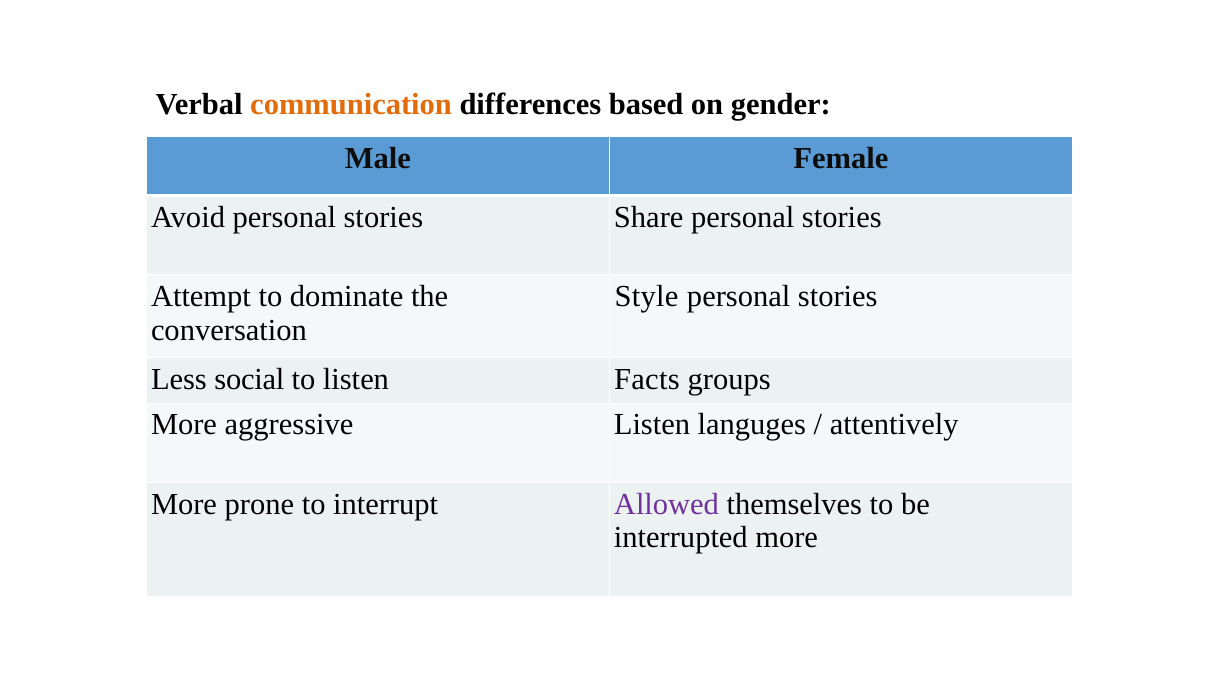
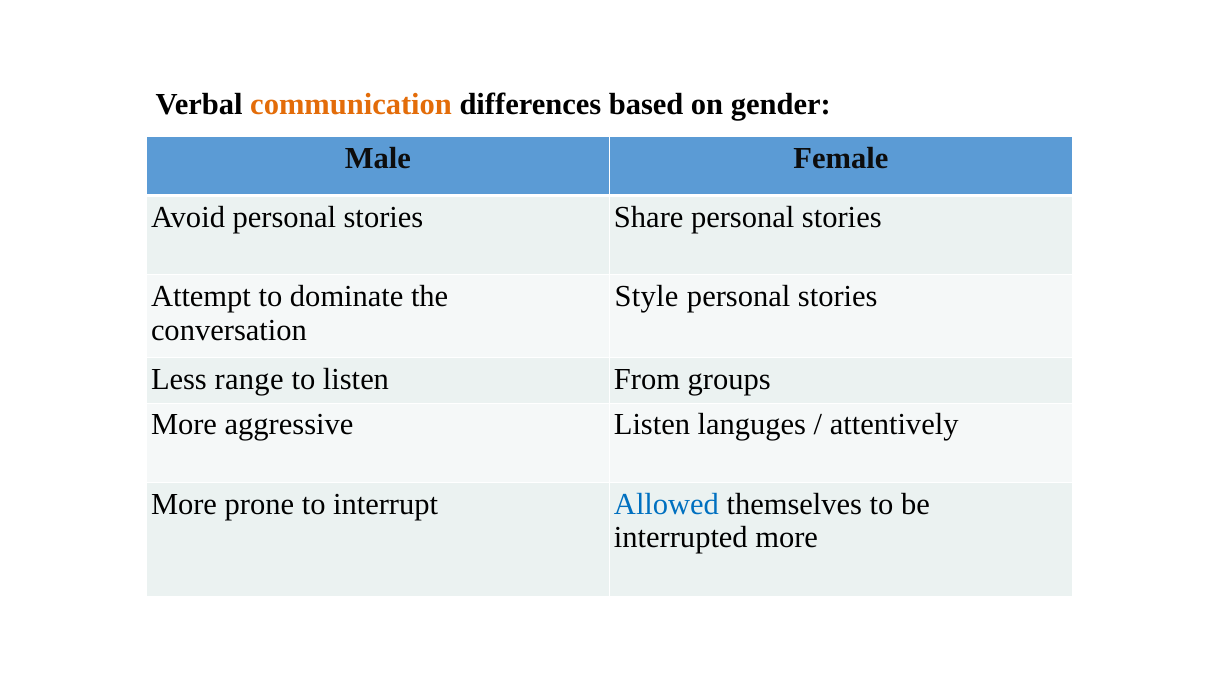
social: social -> range (249, 379)
Facts: Facts -> From (647, 379)
Allowed colour: purple -> blue (666, 504)
